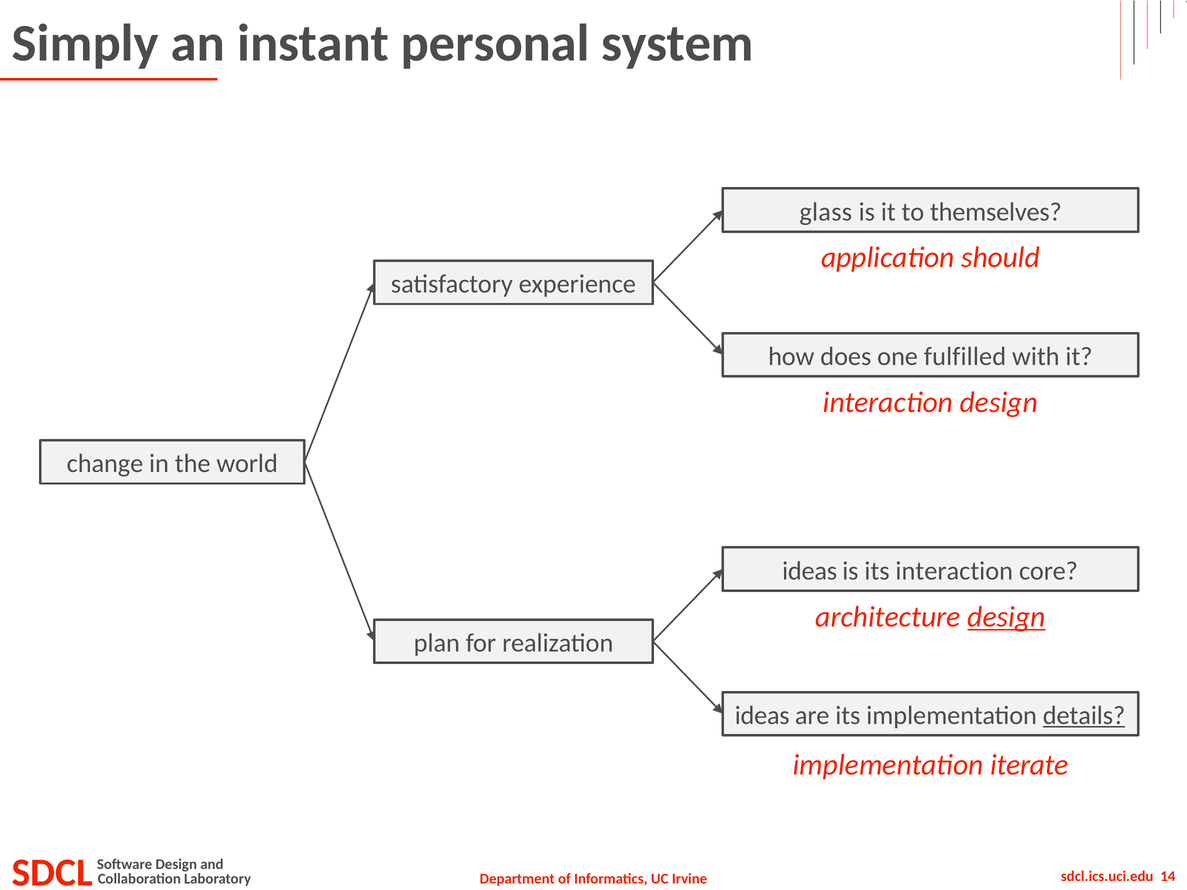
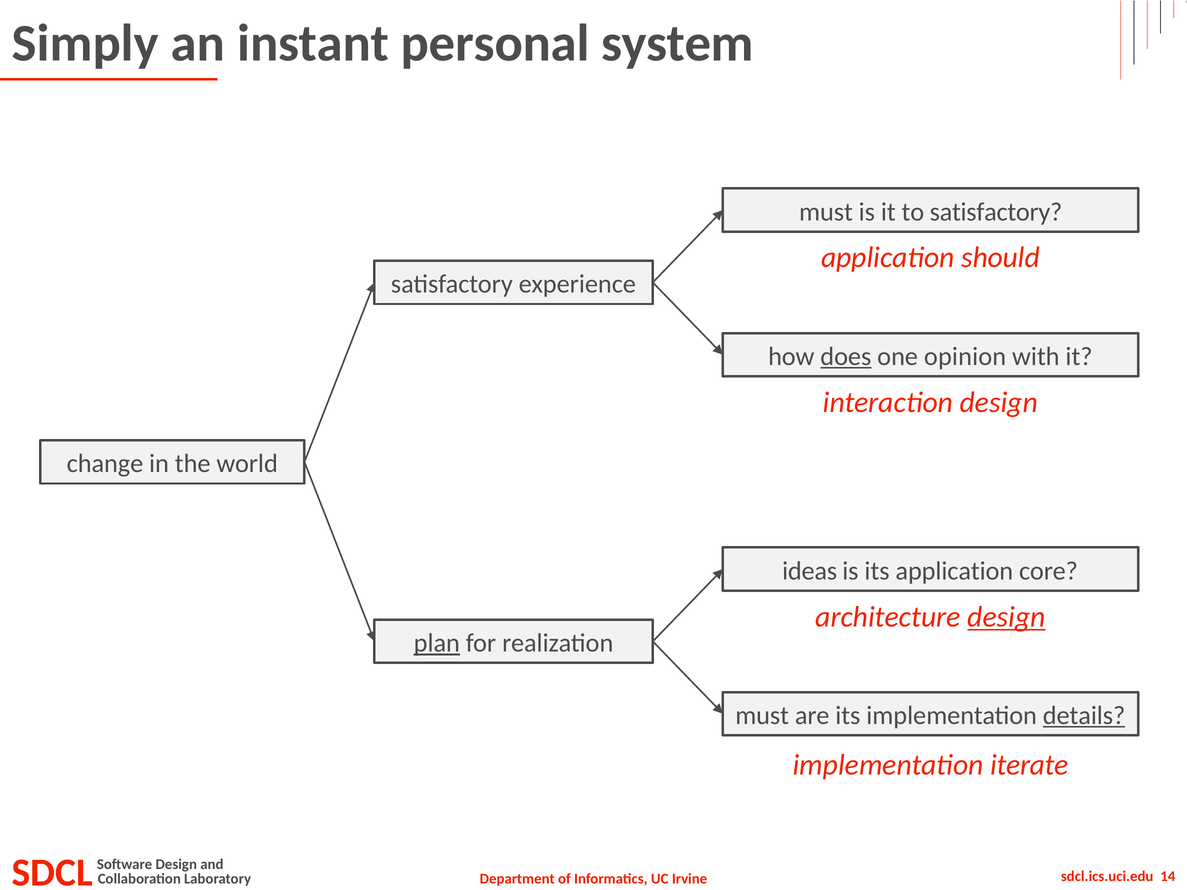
glass: glass -> must (826, 212)
to themselves: themselves -> satisfactory (996, 212)
does underline: none -> present (846, 357)
fulfilled: fulfilled -> opinion (965, 357)
its interaction: interaction -> application (954, 571)
plan underline: none -> present (437, 643)
ideas: ideas -> must (762, 716)
